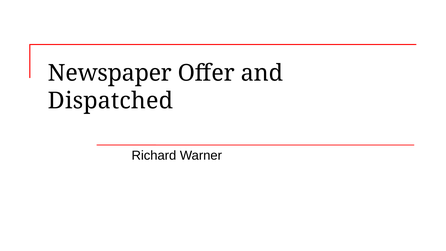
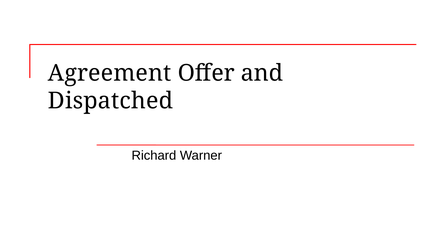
Newspaper: Newspaper -> Agreement (110, 73)
